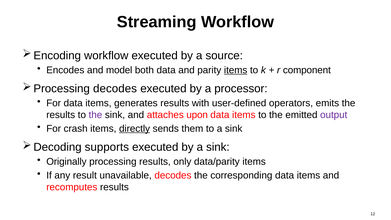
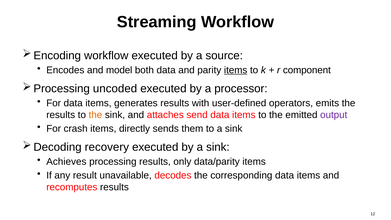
decodes: decodes -> uncoded (115, 89)
the colour: purple -> orange (95, 115)
upon: upon -> send (197, 115)
directly underline: present -> none (135, 129)
supports: supports -> recovery (107, 147)
Originally: Originally -> Achieves (66, 162)
